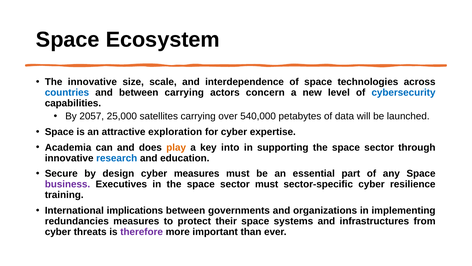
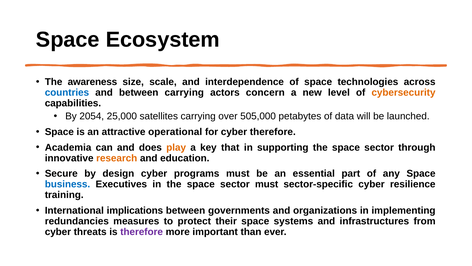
The innovative: innovative -> awareness (92, 82)
cybersecurity colour: blue -> orange (403, 92)
2057: 2057 -> 2054 (92, 116)
540,000: 540,000 -> 505,000 (258, 116)
exploration: exploration -> operational (175, 132)
cyber expertise: expertise -> therefore (273, 132)
into: into -> that (230, 147)
research colour: blue -> orange (117, 158)
cyber measures: measures -> programs (197, 173)
business colour: purple -> blue (68, 184)
